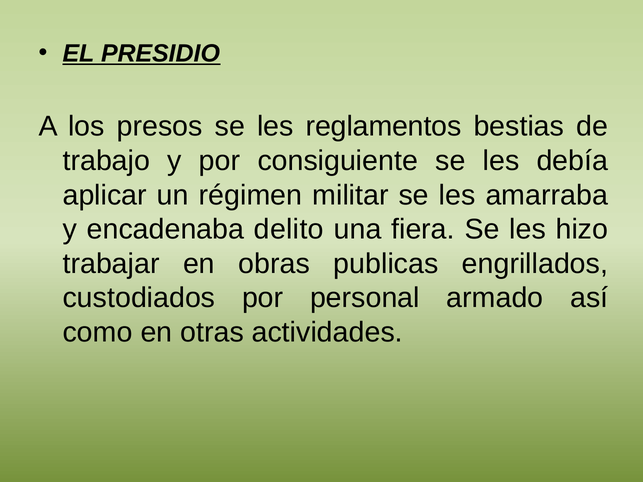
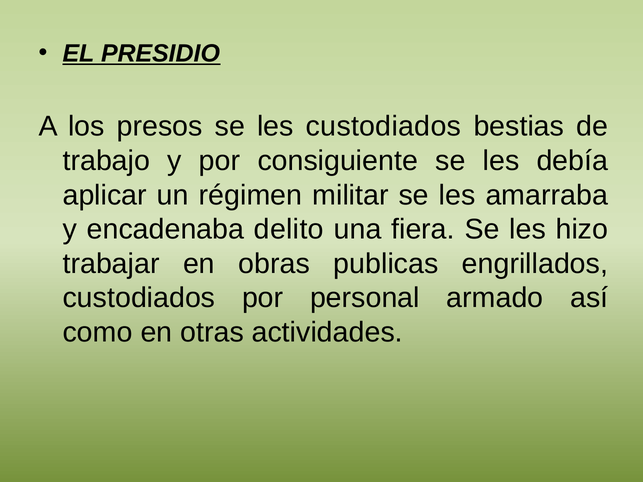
les reglamentos: reglamentos -> custodiados (383, 127)
